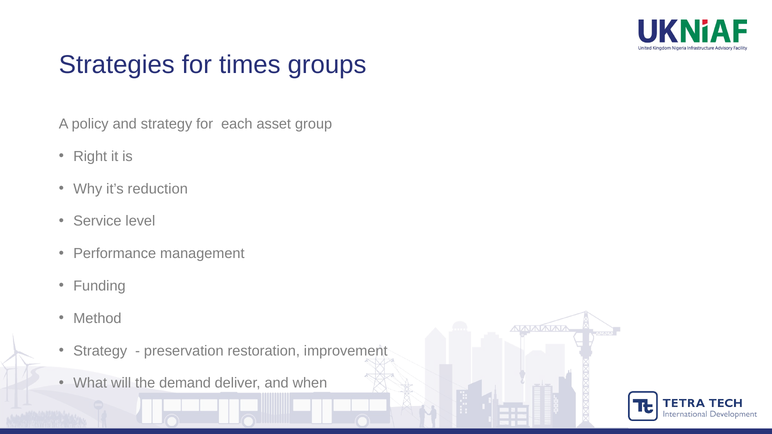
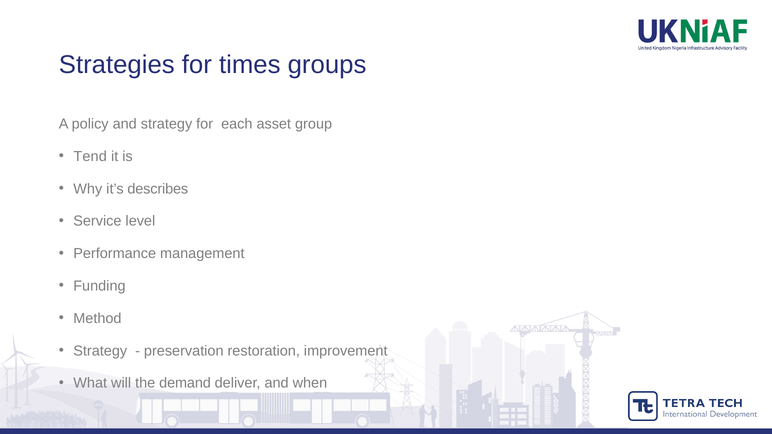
Right: Right -> Tend (90, 156)
reduction: reduction -> describes (158, 189)
